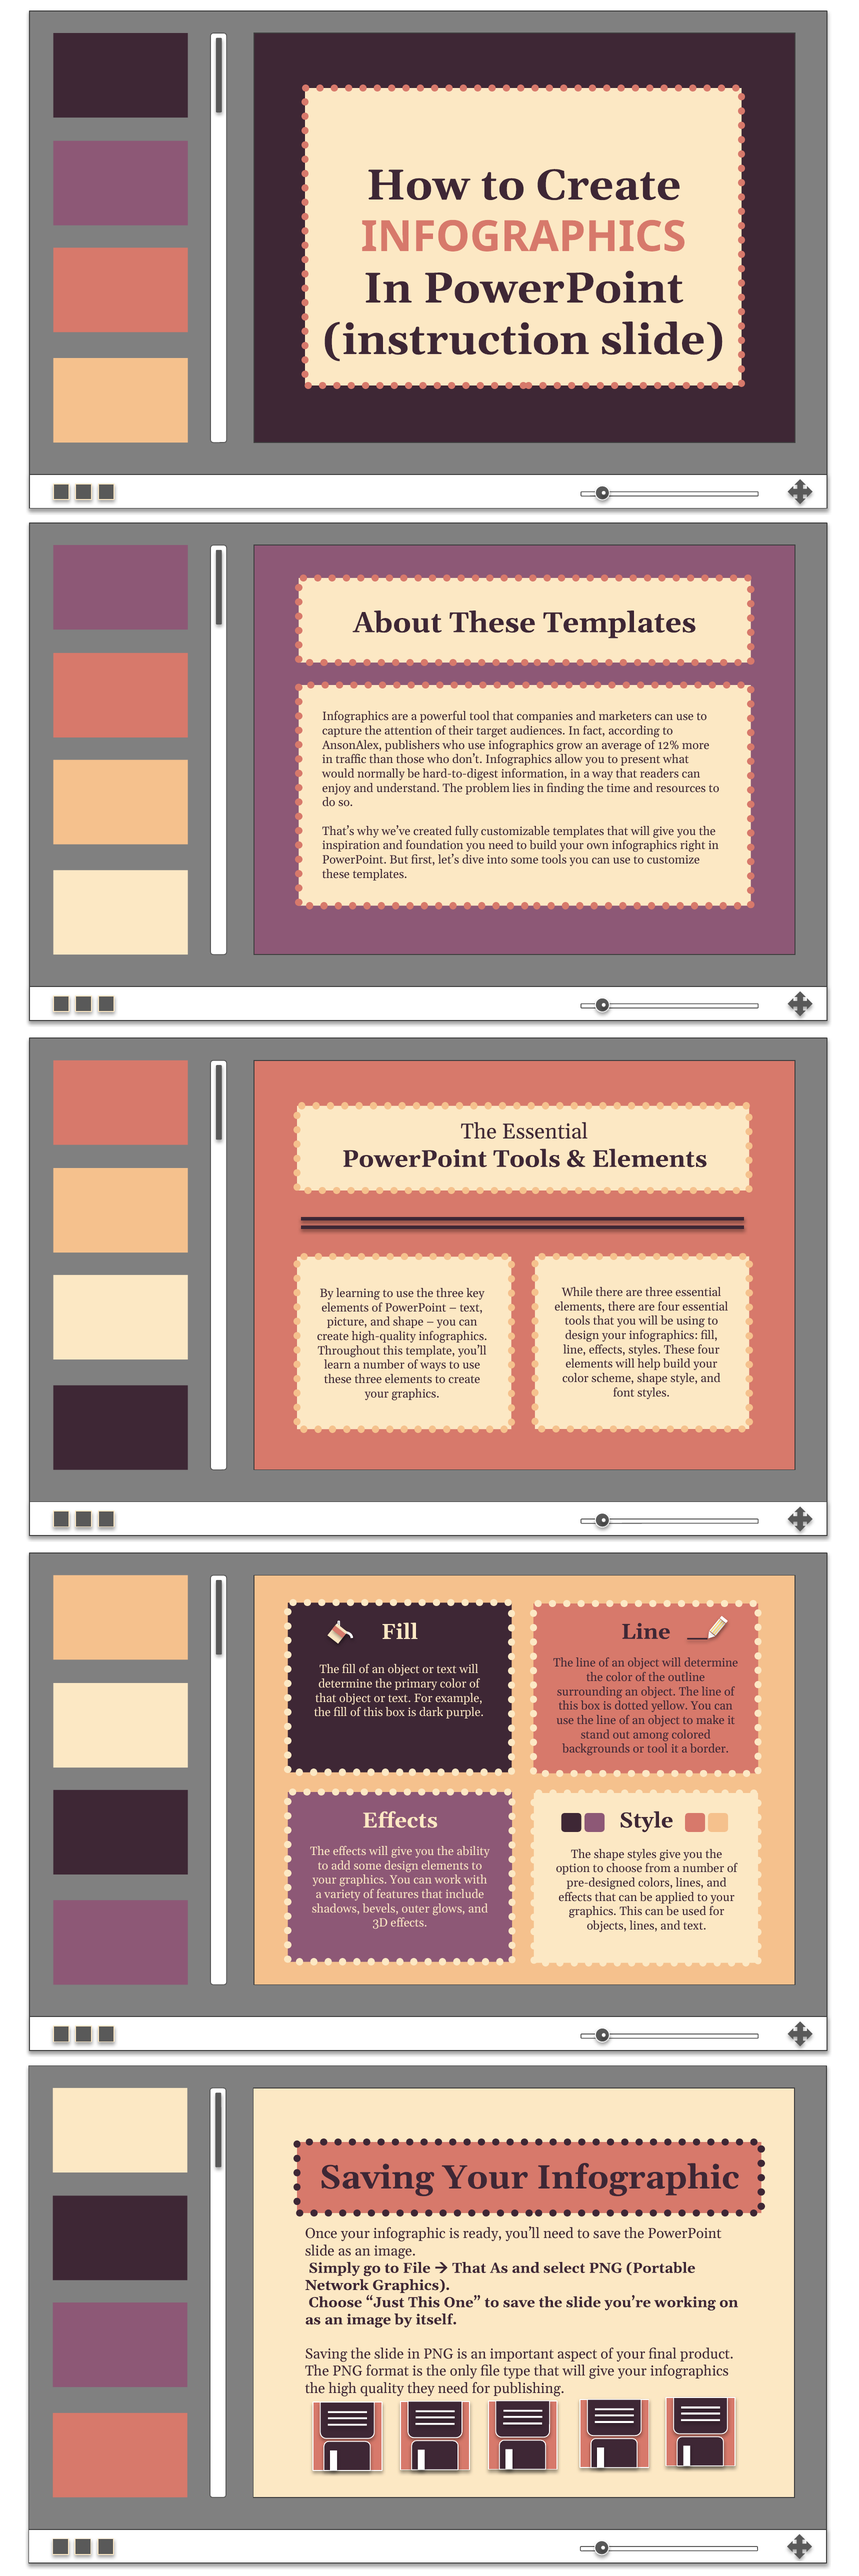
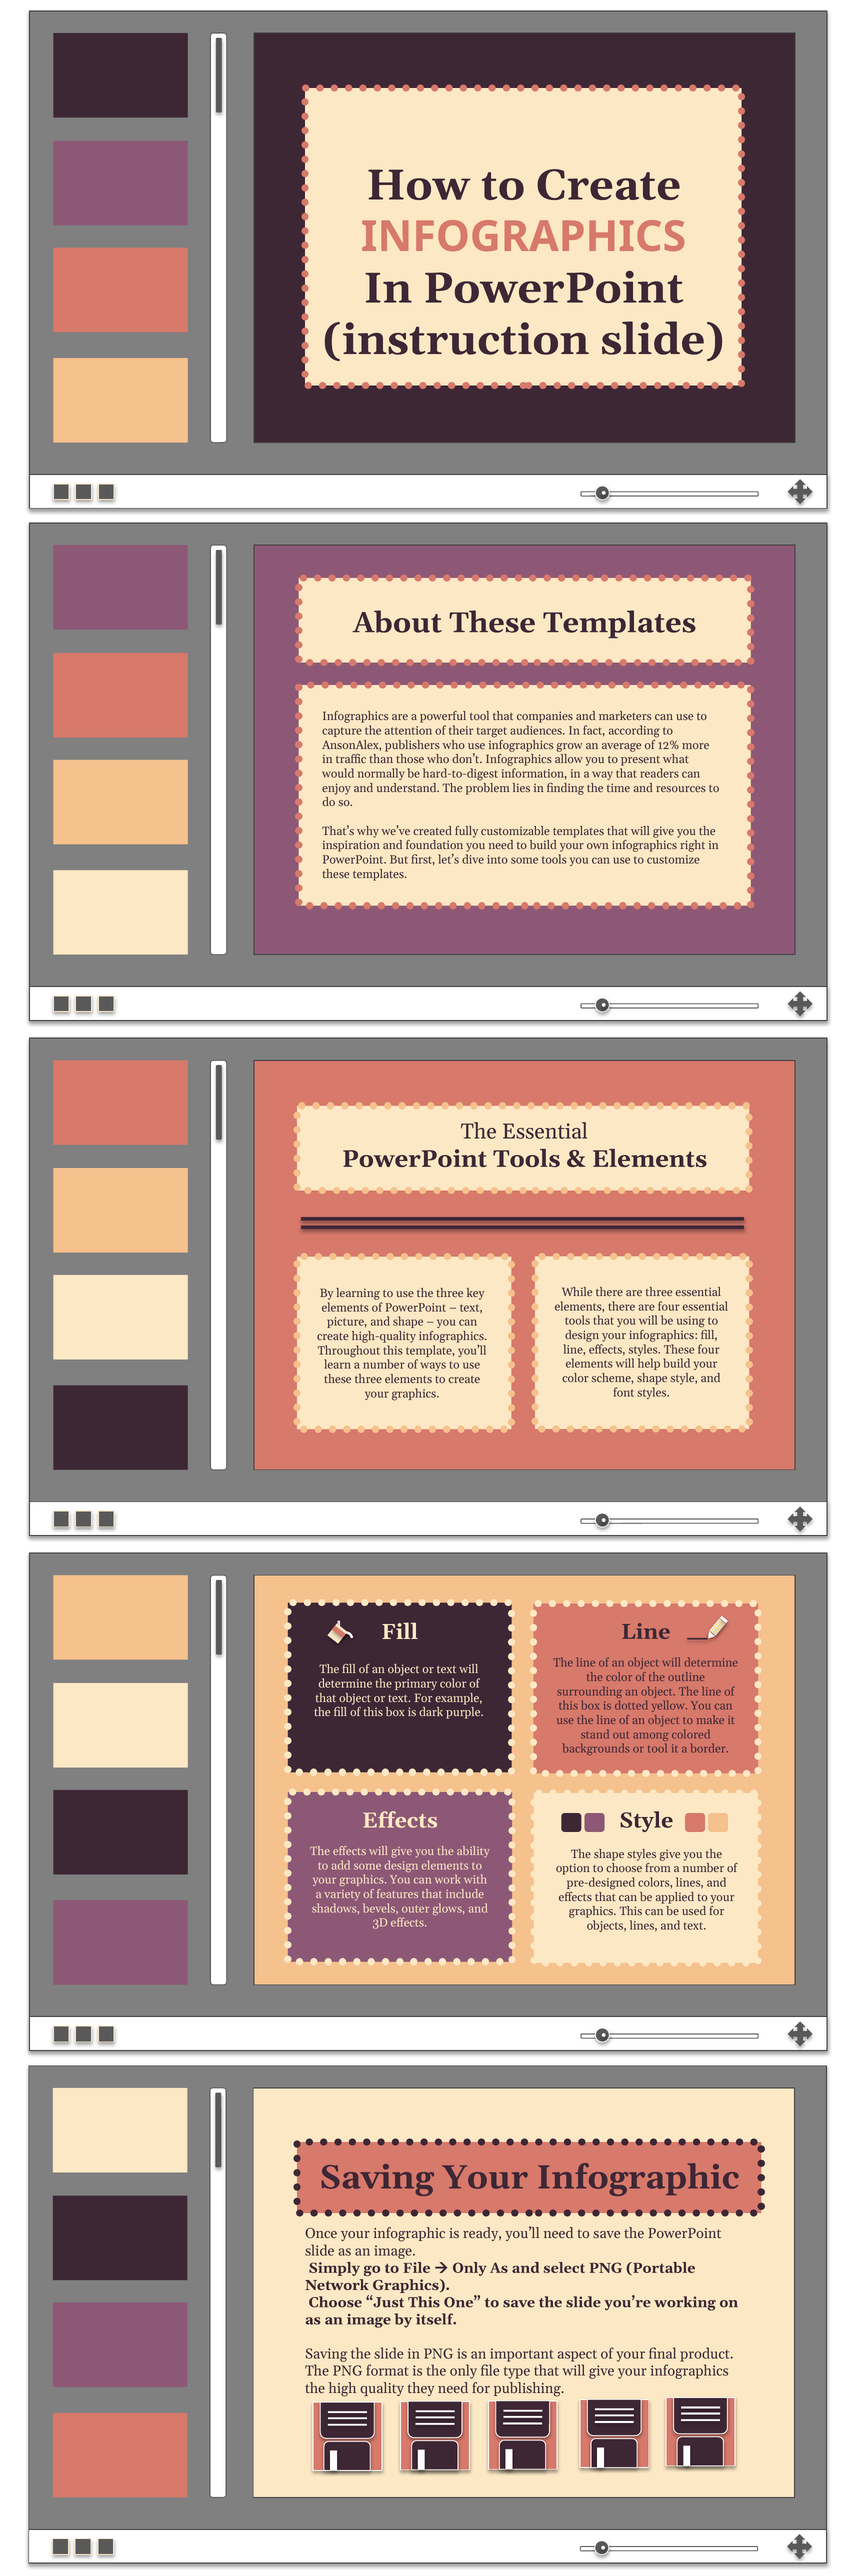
That: That -> Only (469, 2269)
